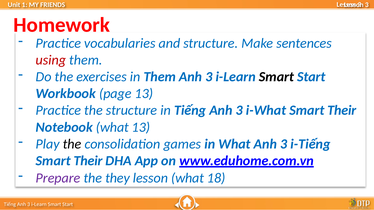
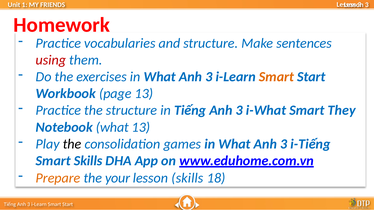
exercises in Them: Them -> What (160, 77)
Smart colour: black -> orange (276, 77)
Their: Their -> They (342, 111)
Their: Their -> Skills (88, 161)
Prepare colour: purple -> orange (58, 178)
they: they -> your (118, 178)
lesson what: what -> skills (187, 178)
